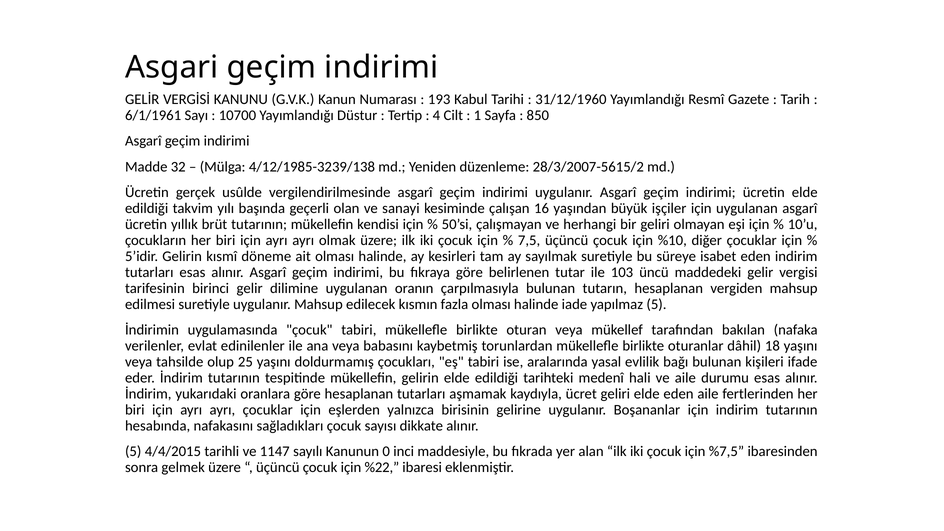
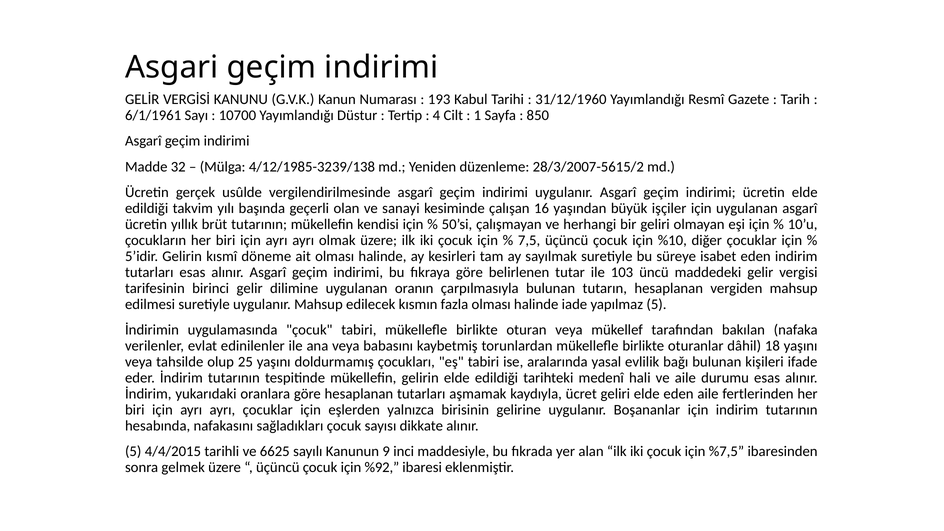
1147: 1147 -> 6625 (275, 451)
0: 0 -> 9 (386, 451)
%22: %22 -> %92 (382, 467)
